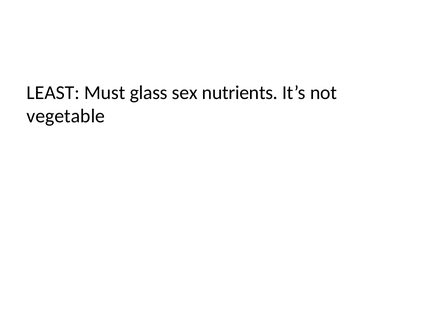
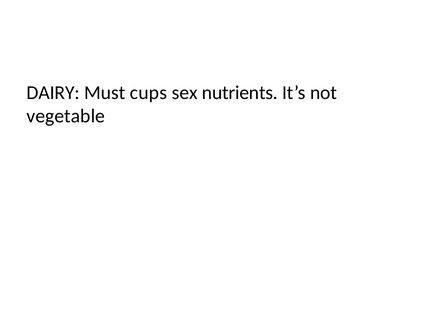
LEAST: LEAST -> DAIRY (53, 93)
glass: glass -> cups (149, 93)
